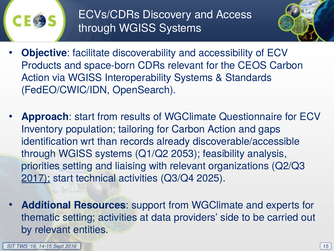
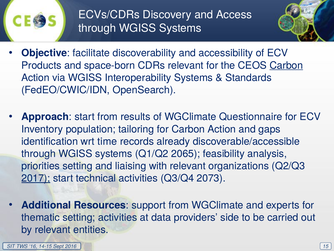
Carbon underline: none -> present (286, 65)
than: than -> time (107, 141)
2053: 2053 -> 2065 (186, 153)
2025: 2025 -> 2073 (211, 178)
